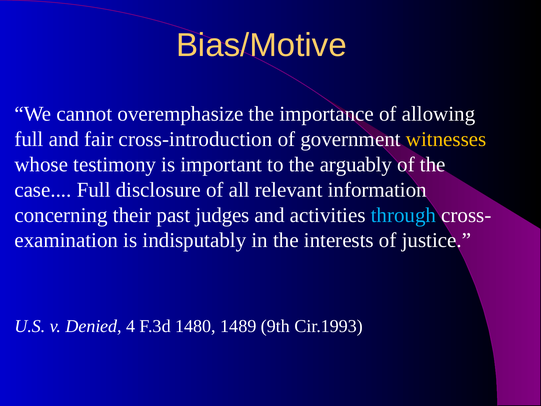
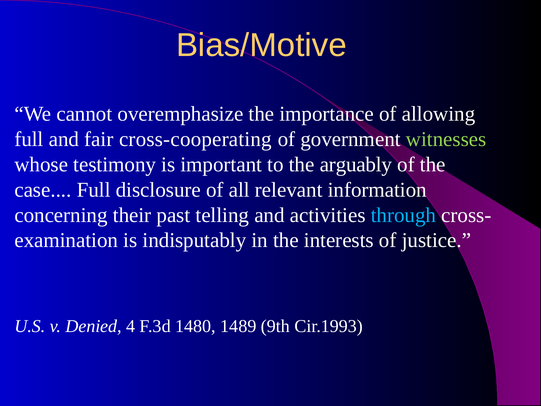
cross-introduction: cross-introduction -> cross-cooperating (195, 139)
witnesses colour: yellow -> light green (446, 139)
judges: judges -> telling (222, 215)
